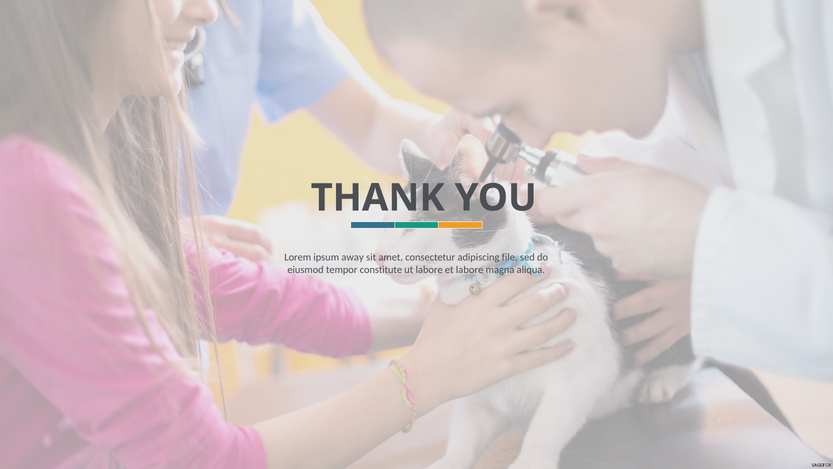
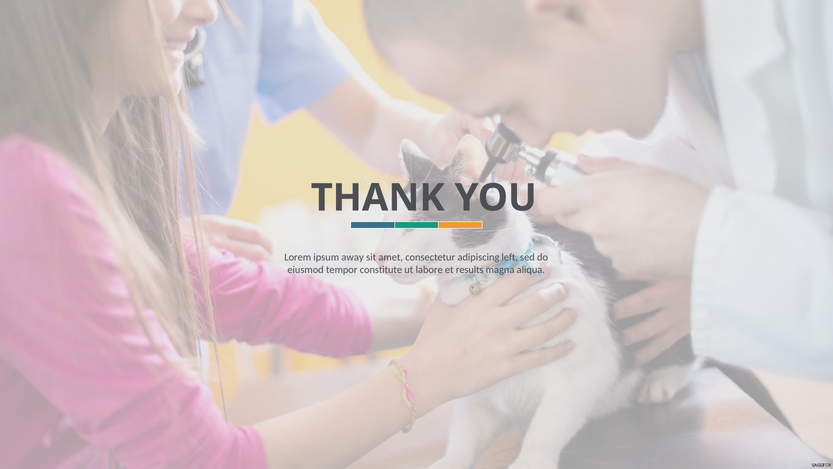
file: file -> left (510, 257)
et labore: labore -> results (470, 270)
